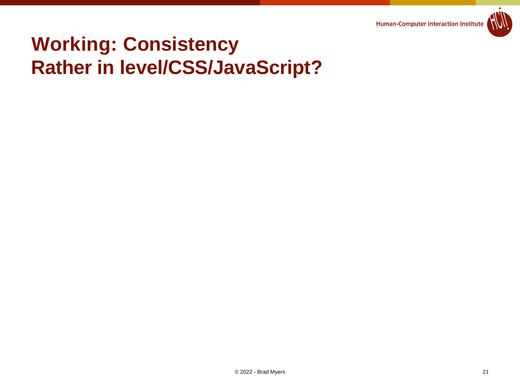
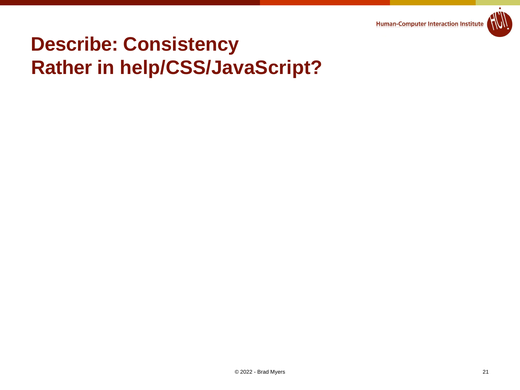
Working: Working -> Describe (75, 44)
level/CSS/JavaScript: level/CSS/JavaScript -> help/CSS/JavaScript (221, 68)
